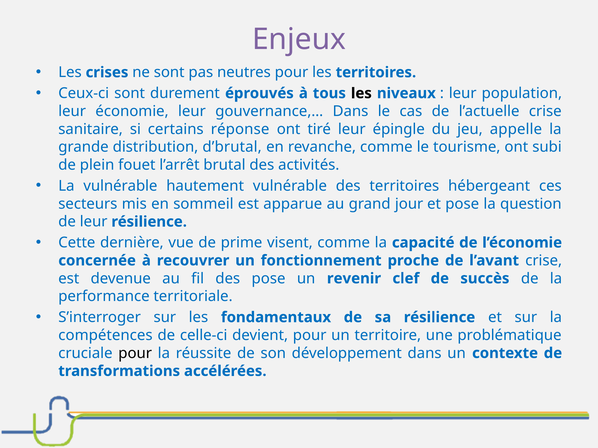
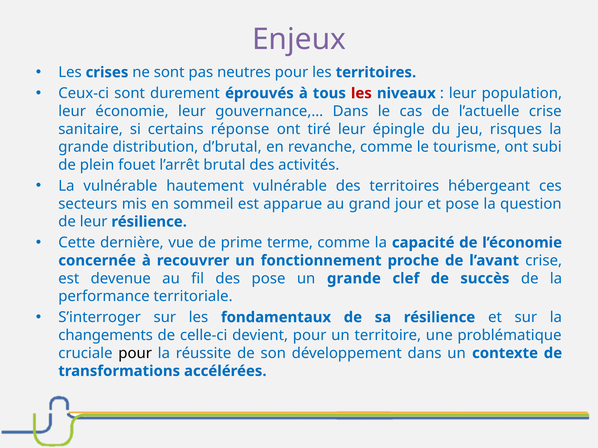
les colour: black -> red (361, 93)
appelle: appelle -> risques (516, 129)
visent: visent -> terme (290, 243)
un revenir: revenir -> grande (354, 279)
compétences: compétences -> changements (106, 336)
